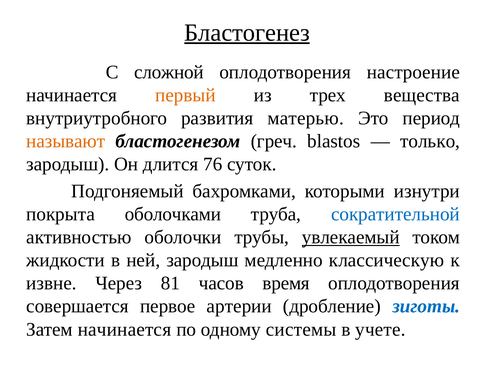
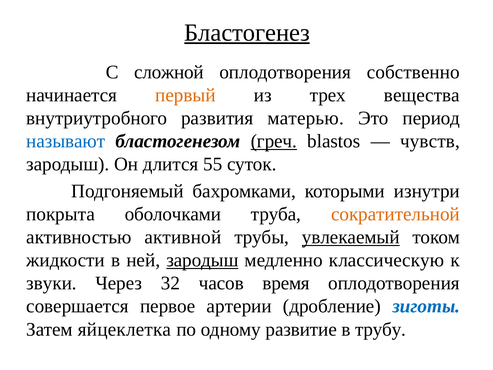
настроение: настроение -> собственно (413, 72)
называют colour: orange -> blue (66, 141)
греч underline: none -> present (274, 141)
только: только -> чувств (430, 141)
76: 76 -> 55 (213, 164)
сократительной colour: blue -> orange (395, 214)
оболочки: оболочки -> активной (183, 237)
зародыш underline: none -> present (202, 260)
извне: извне -> звуки (51, 283)
81: 81 -> 32 (170, 283)
Затем начинается: начинается -> яйцеклетка (125, 329)
системы: системы -> развитие (301, 329)
учете: учете -> трубу (381, 329)
